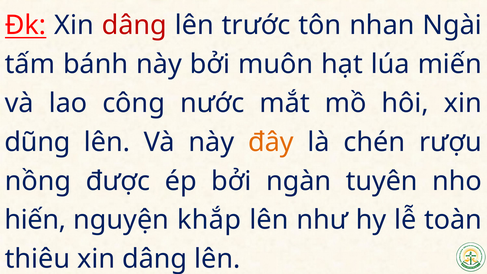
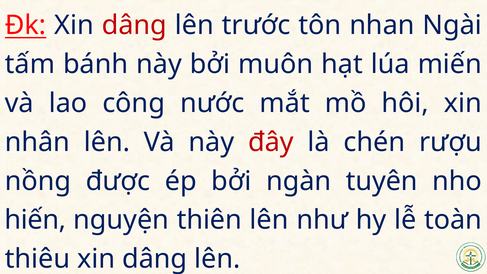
dũng: dũng -> nhân (37, 142)
đây colour: orange -> red (271, 142)
khắp: khắp -> thiên (209, 220)
